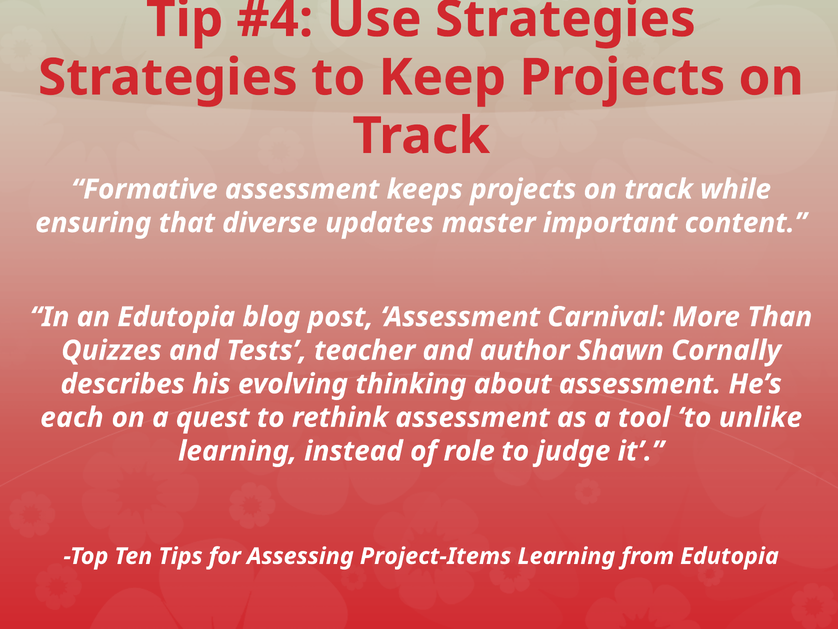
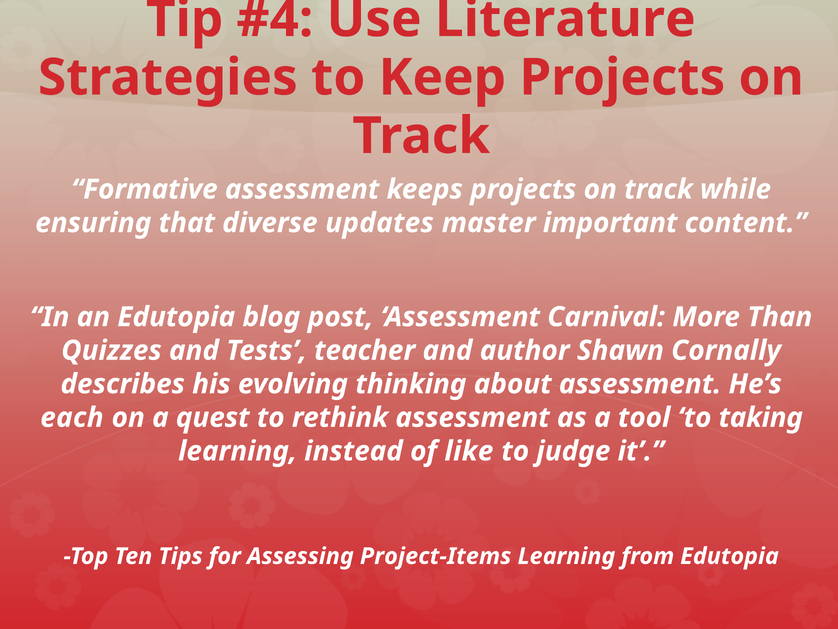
Use Strategies: Strategies -> Literature (565, 19)
unlike: unlike -> taking (761, 417)
role: role -> like (469, 451)
